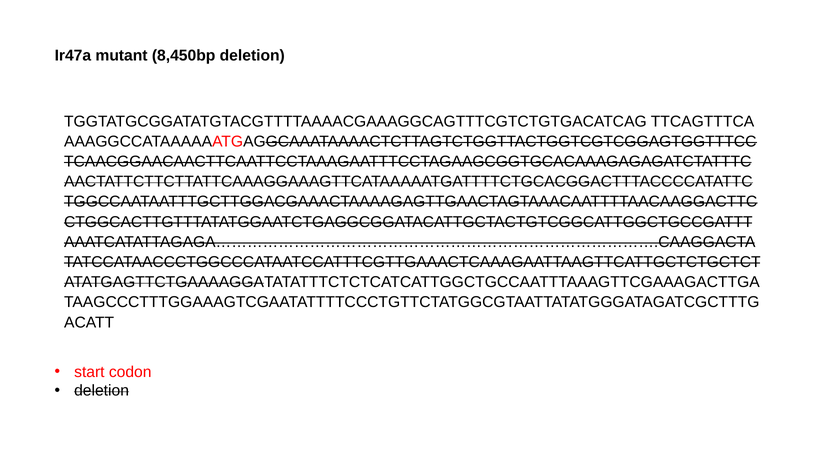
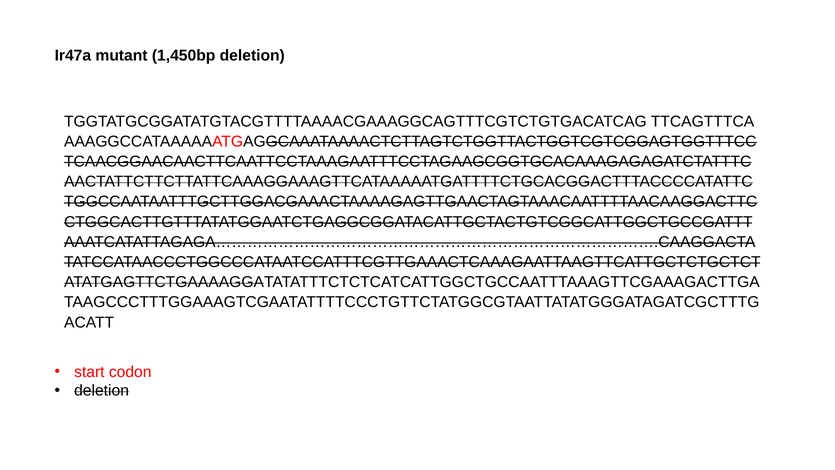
8,450bp: 8,450bp -> 1,450bp (184, 56)
